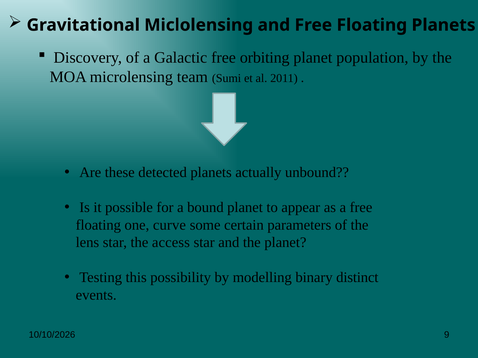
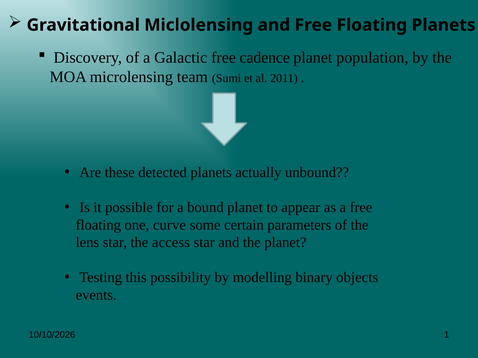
orbiting: orbiting -> cadence (265, 58)
distinct: distinct -> objects (357, 278)
9: 9 -> 1 (447, 335)
